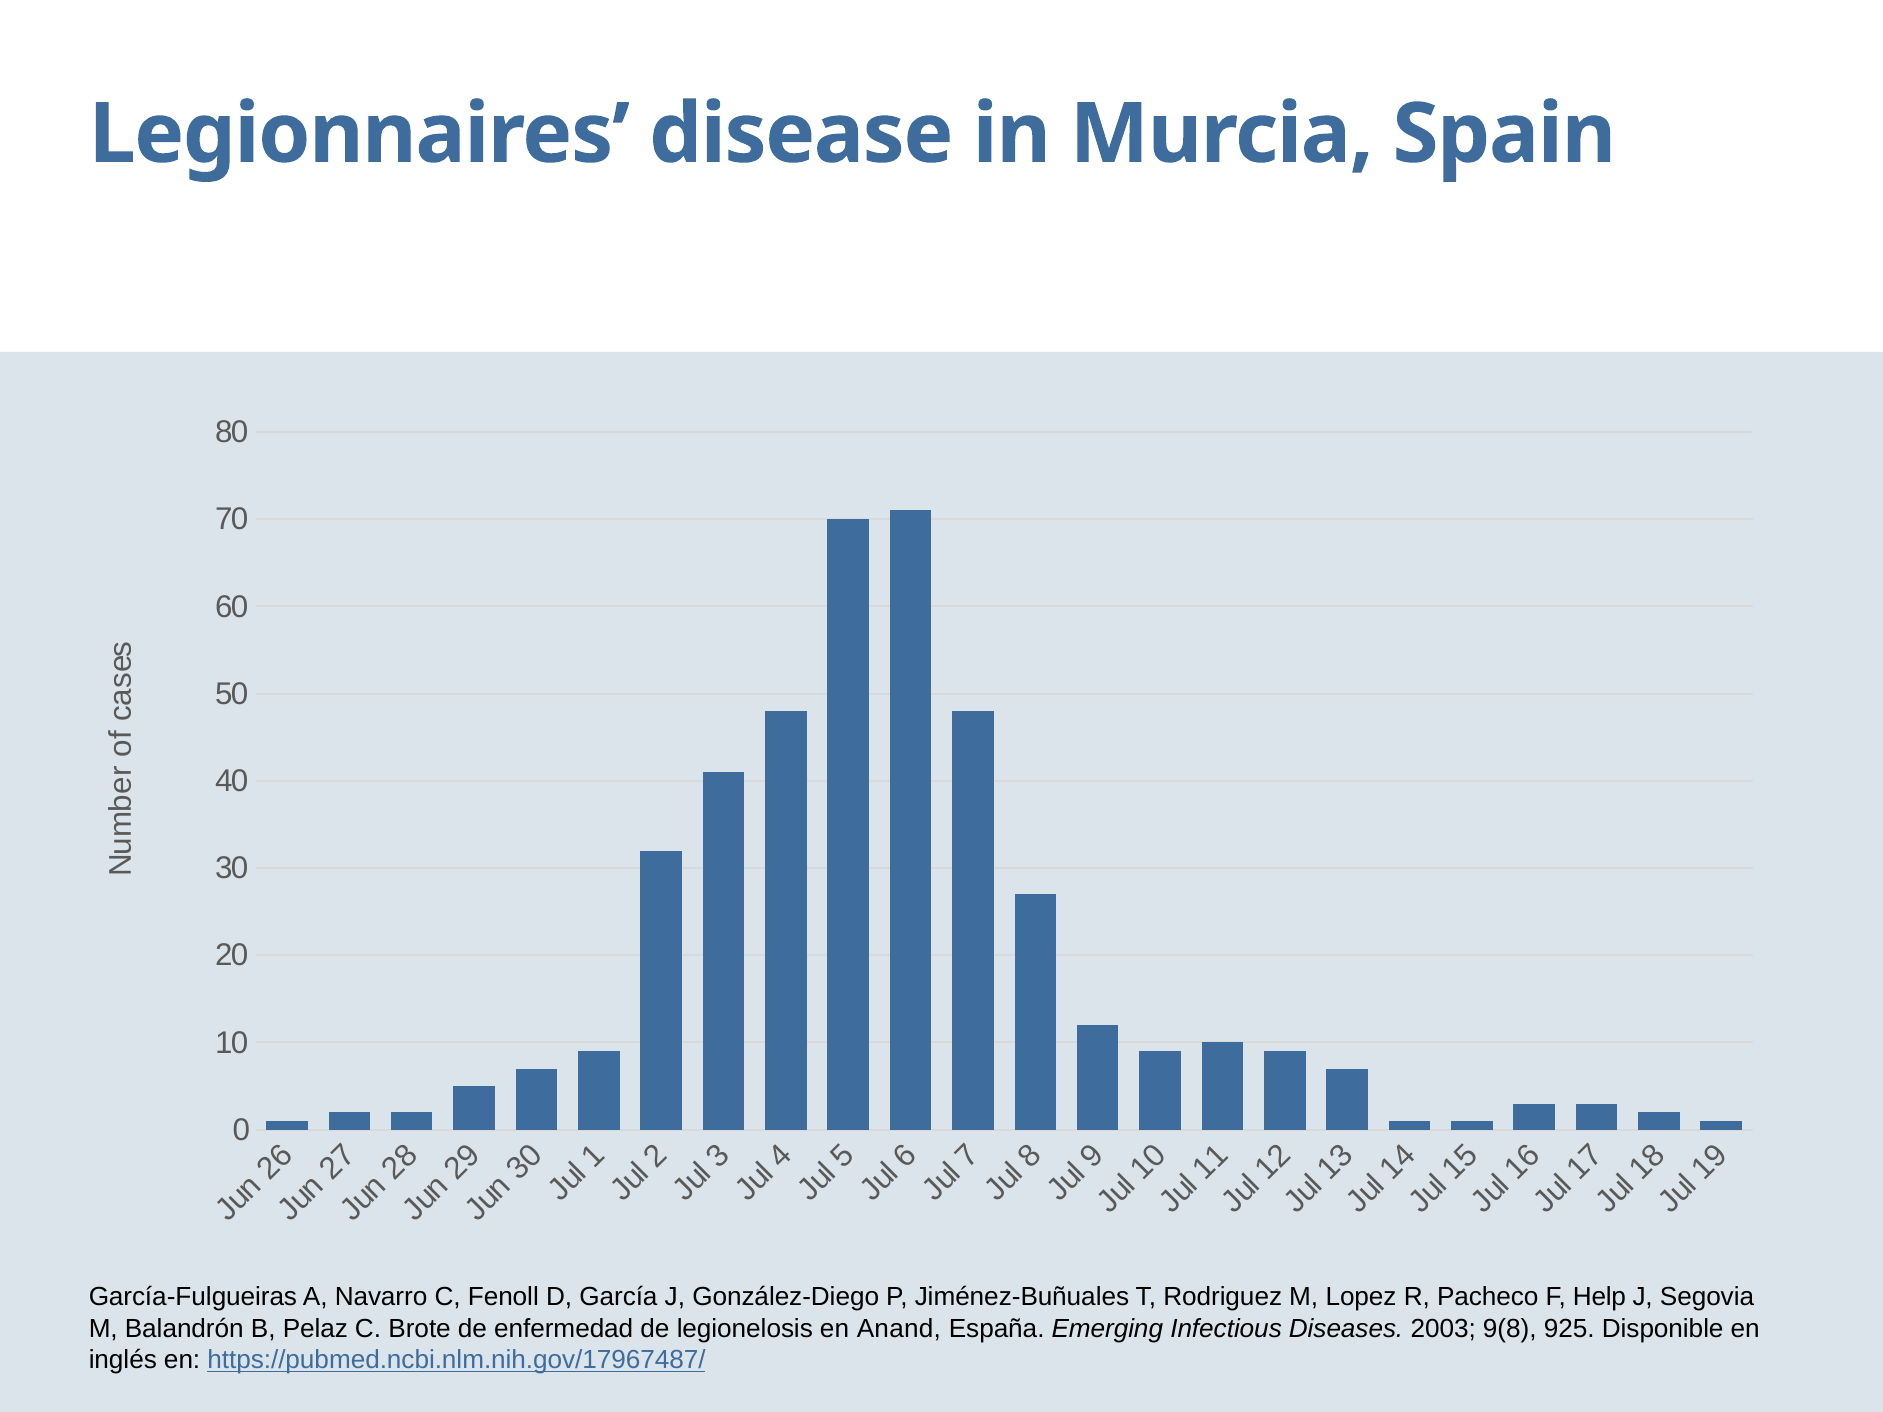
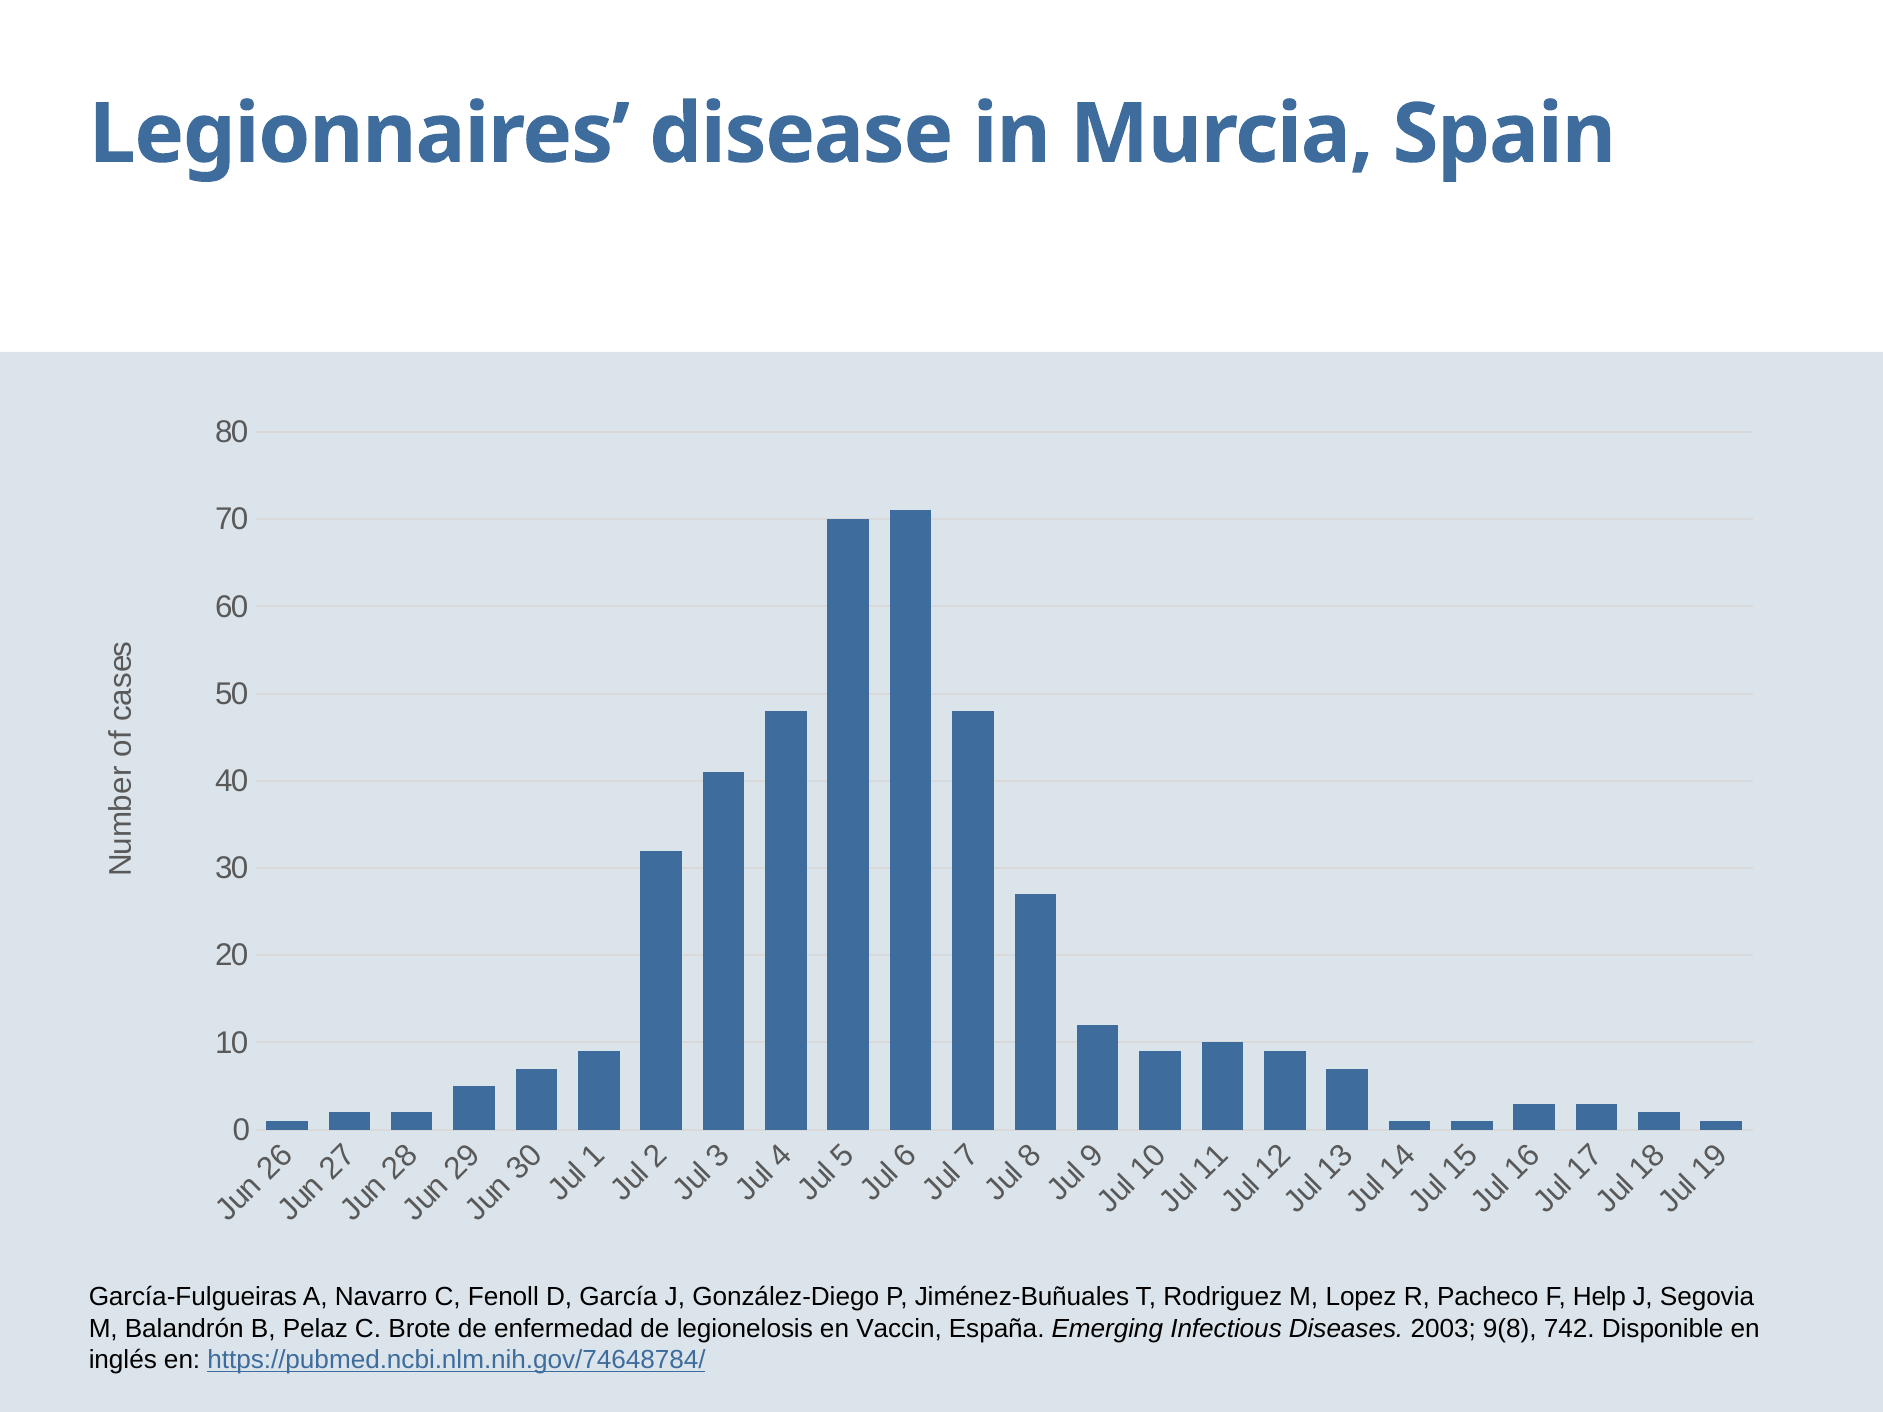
Anand: Anand -> Vaccin (899, 1329)
925: 925 -> 742 (1569, 1329)
https://pubmed.ncbi.nlm.nih.gov/17967487/: https://pubmed.ncbi.nlm.nih.gov/17967487/ -> https://pubmed.ncbi.nlm.nih.gov/74648784/ (457, 1360)
